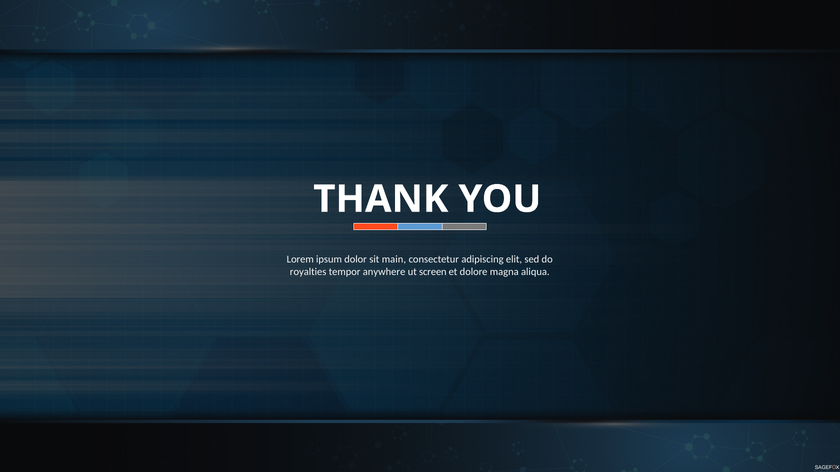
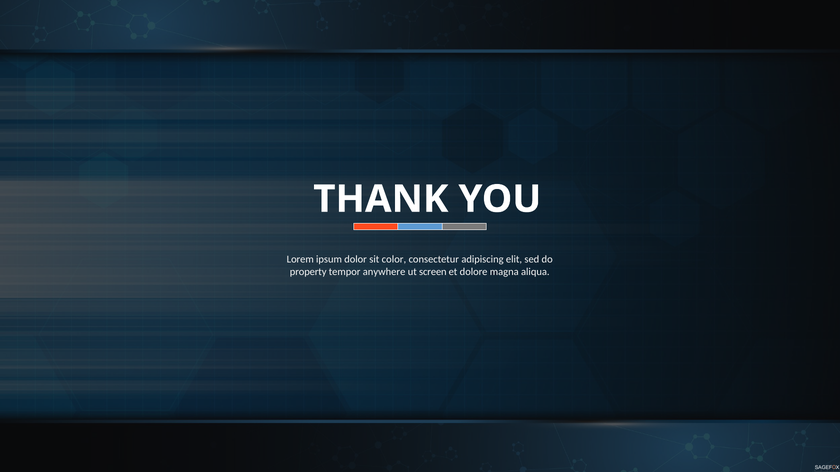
main: main -> color (394, 259)
royalties: royalties -> property (308, 272)
